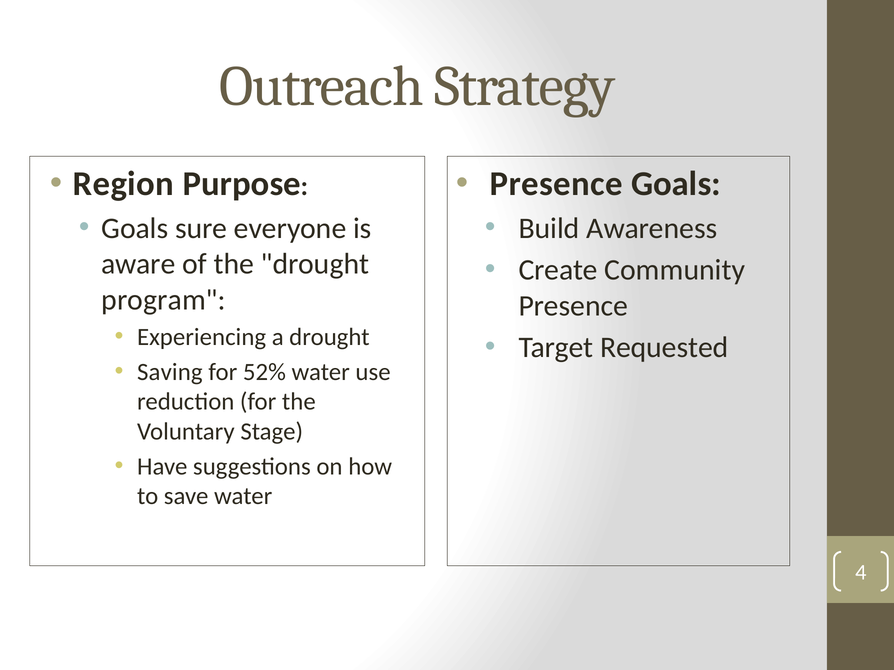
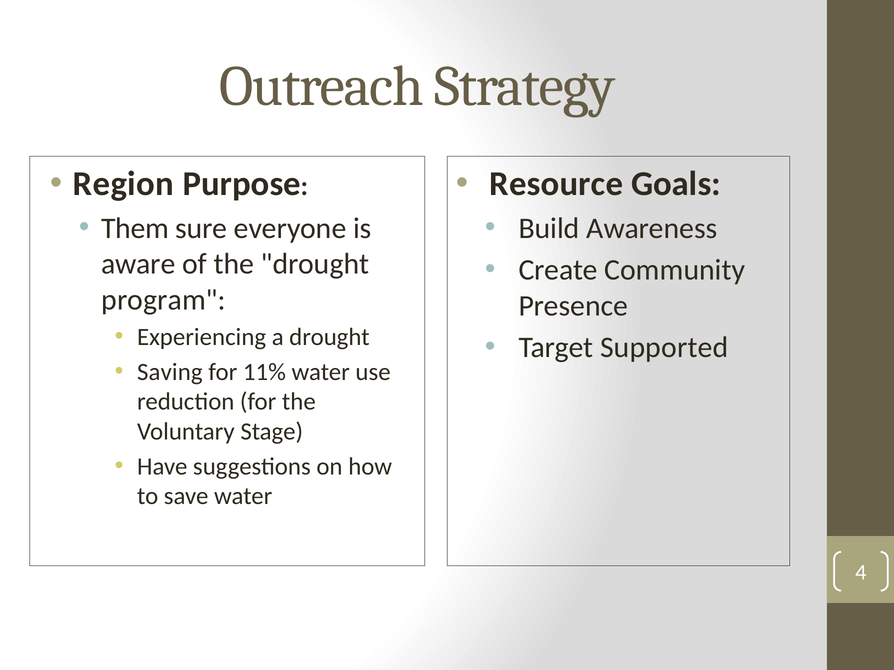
Presence: Presence -> Resource (556, 184)
Goals: Goals -> Them (135, 228)
Requested: Requested -> Supported (664, 348)
52%: 52% -> 11% (264, 372)
